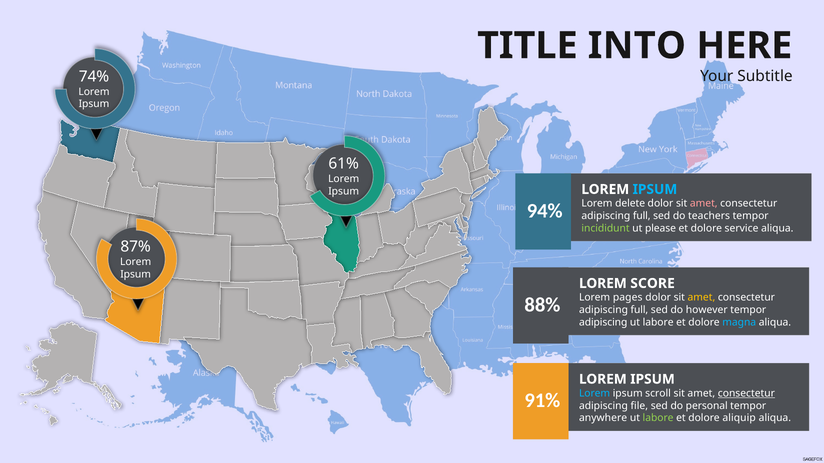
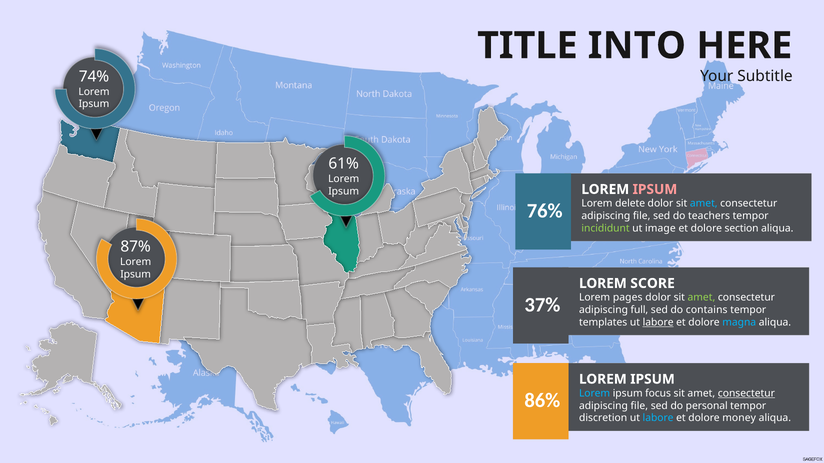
IPSUM colour: light blue -> pink (655, 190)
amet colour: pink -> light blue (704, 204)
94%: 94% -> 76% (545, 211)
full: full -> file (642, 216)
please: please -> image (660, 228)
service: service -> section (742, 228)
amet colour: yellow -> light green (701, 298)
88%: 88% -> 37% (542, 305)
however: however -> contains (707, 310)
adipiscing: adipiscing -> templates (603, 323)
labore underline: none -> present (658, 323)
scroll: scroll -> focus (658, 394)
91%: 91% -> 86% (542, 401)
anywhere: anywhere -> discretion (603, 418)
labore colour: light green -> light blue (658, 418)
aliquip: aliquip -> money (739, 418)
